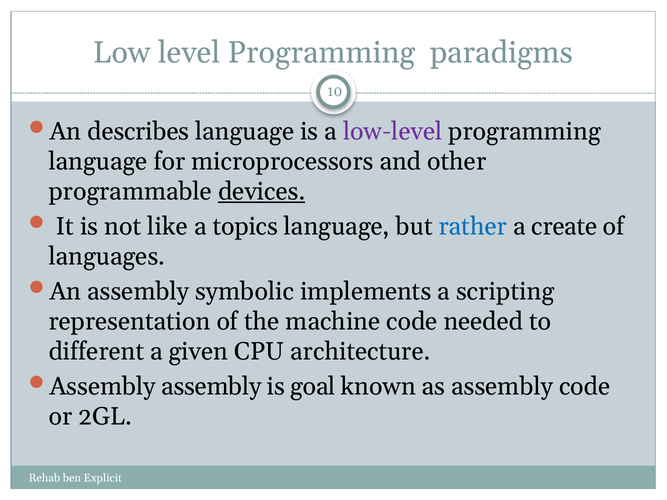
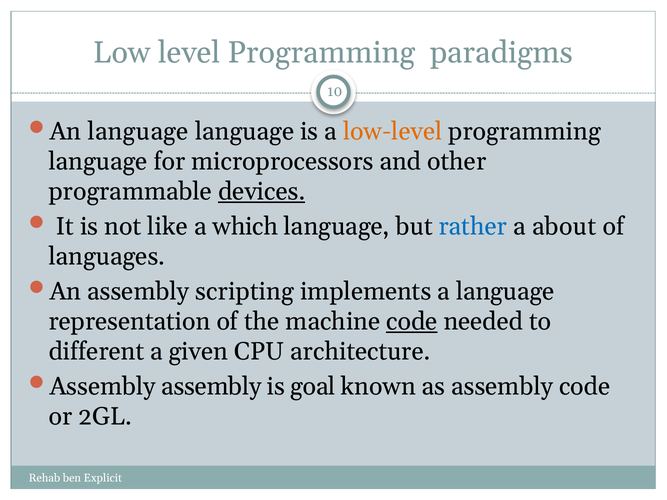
An describes: describes -> language (138, 131)
low-level colour: purple -> orange (393, 131)
topics: topics -> which (246, 227)
create: create -> about (564, 227)
symbolic: symbolic -> scripting (245, 292)
a scripting: scripting -> language (505, 292)
code underline: none -> present (412, 322)
